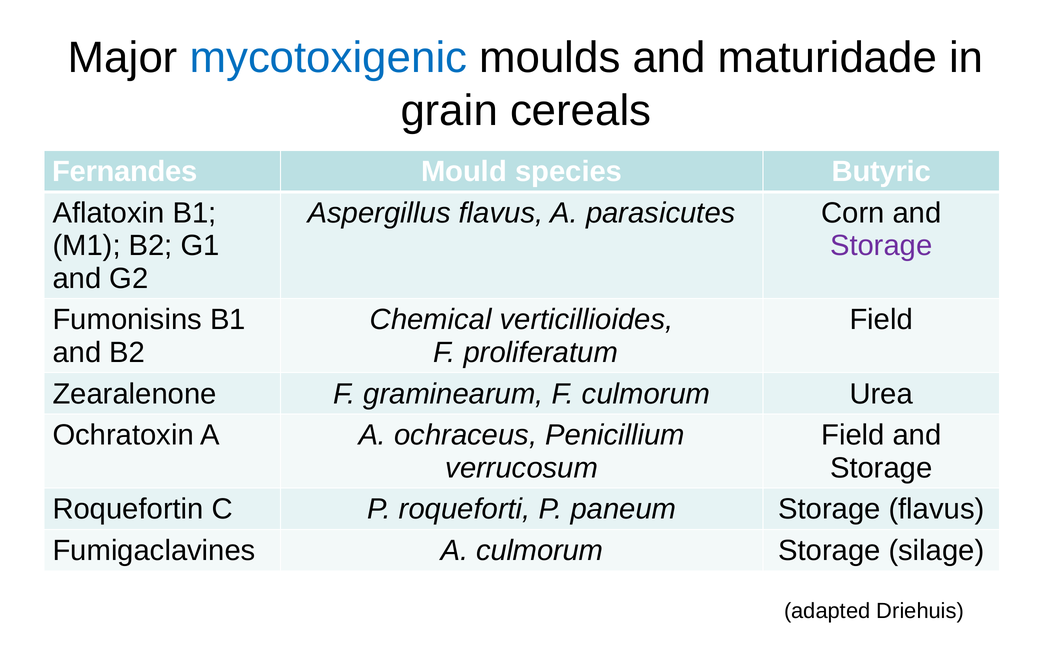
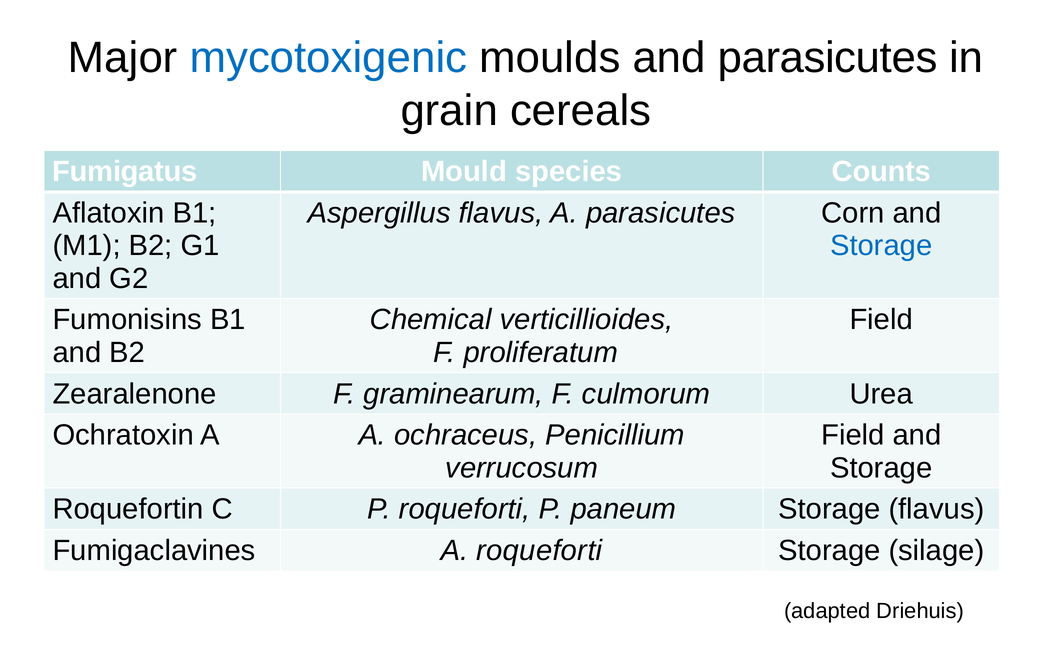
and maturidade: maturidade -> parasicutes (828, 58)
Fernandes: Fernandes -> Fumigatus (125, 172)
Butyric: Butyric -> Counts (881, 172)
Storage colour: purple -> blue (881, 246)
A culmorum: culmorum -> roqueforti (539, 550)
